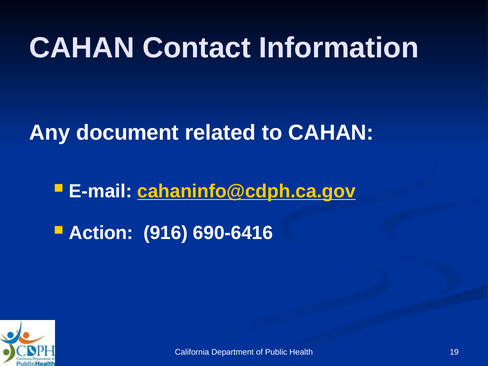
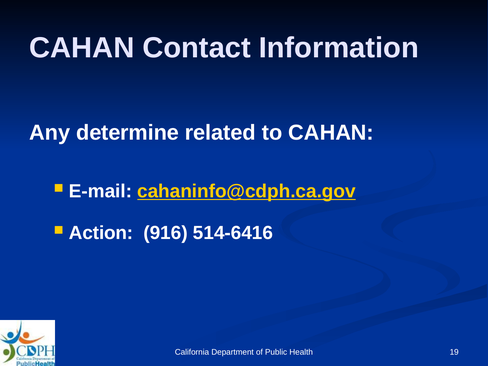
document: document -> determine (128, 133)
690-6416: 690-6416 -> 514-6416 (233, 233)
